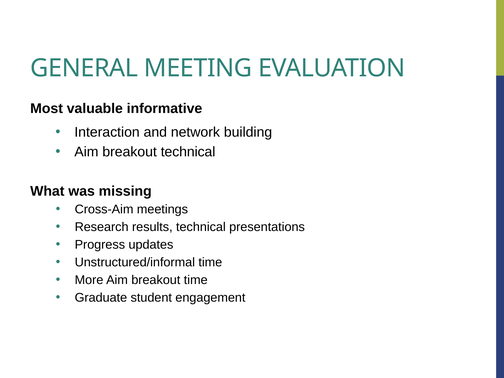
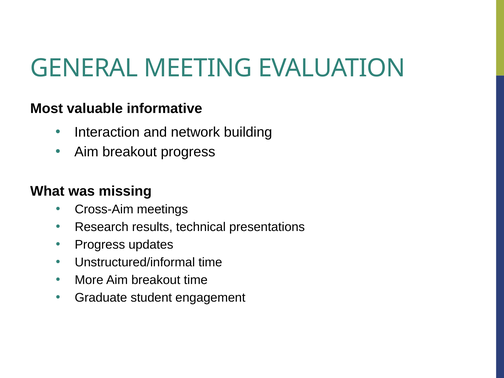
breakout technical: technical -> progress (188, 152)
